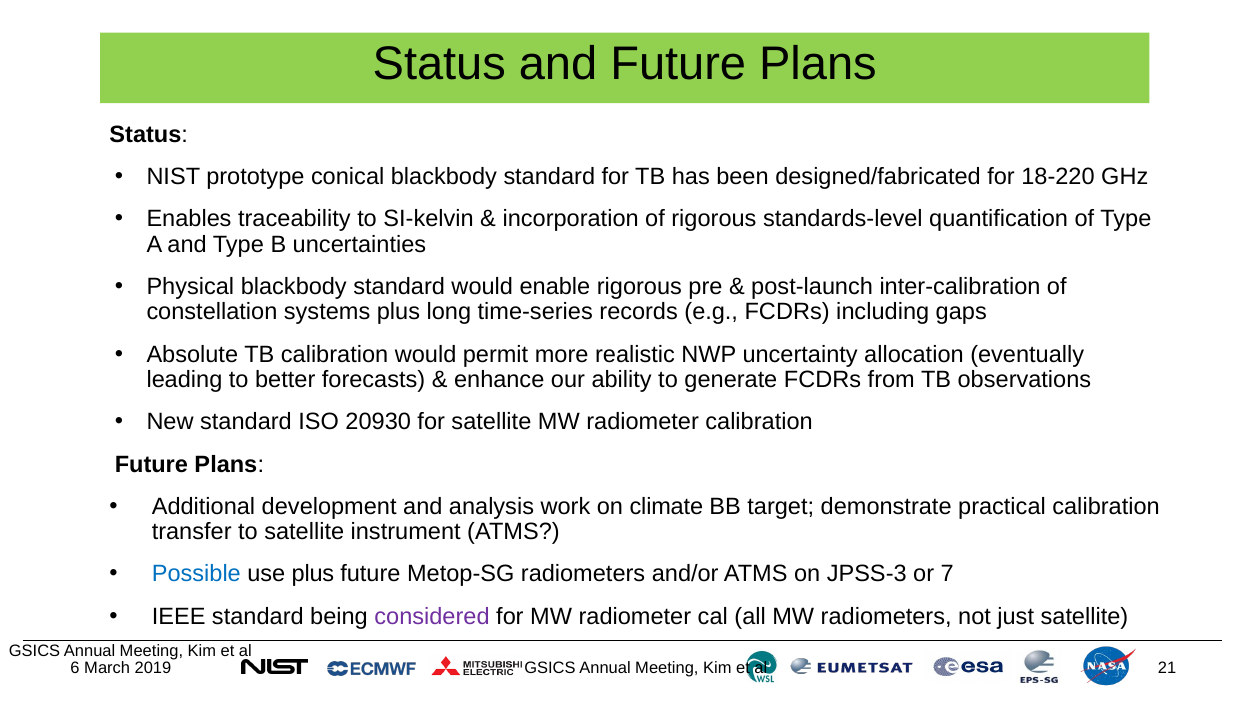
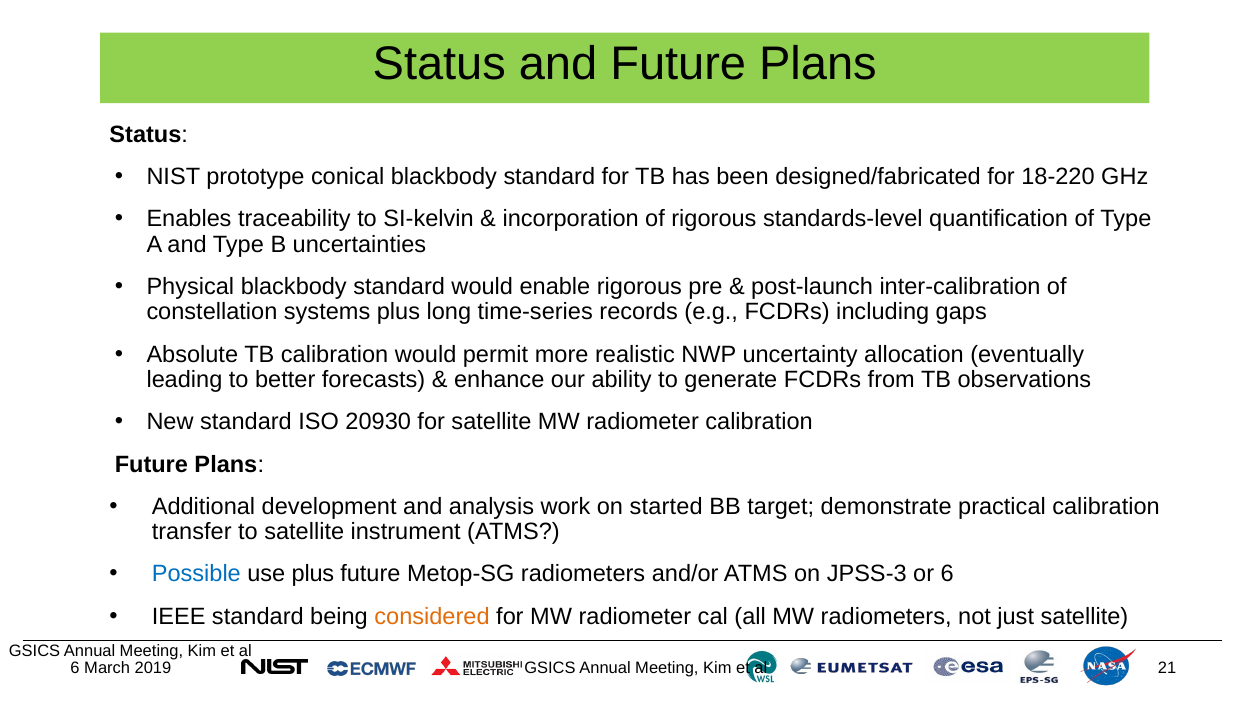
climate: climate -> started (666, 506)
or 7: 7 -> 6 (947, 574)
considered colour: purple -> orange (432, 616)
